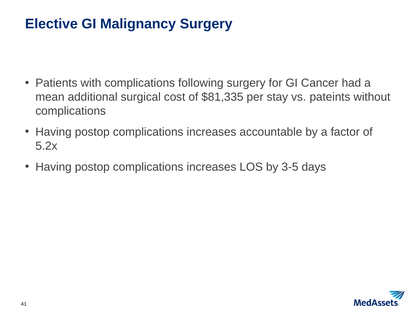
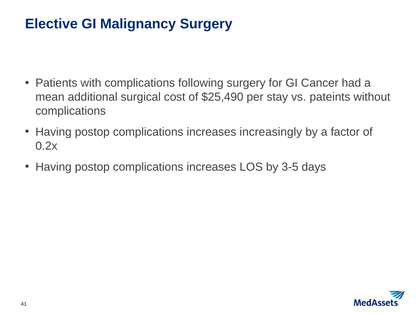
$81,335: $81,335 -> $25,490 (222, 97)
accountable: accountable -> increasingly (271, 132)
5.2x: 5.2x -> 0.2x (46, 146)
